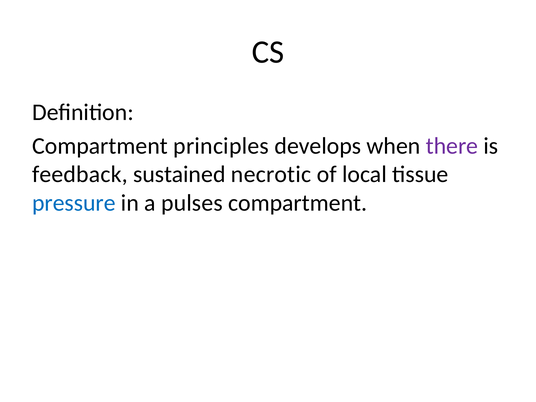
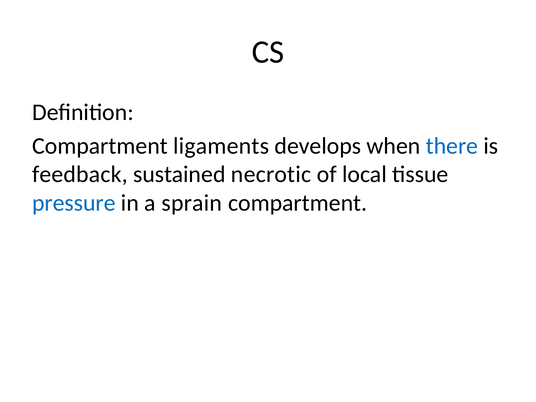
principles: principles -> ligaments (221, 146)
there colour: purple -> blue (452, 146)
pulses: pulses -> sprain (192, 203)
